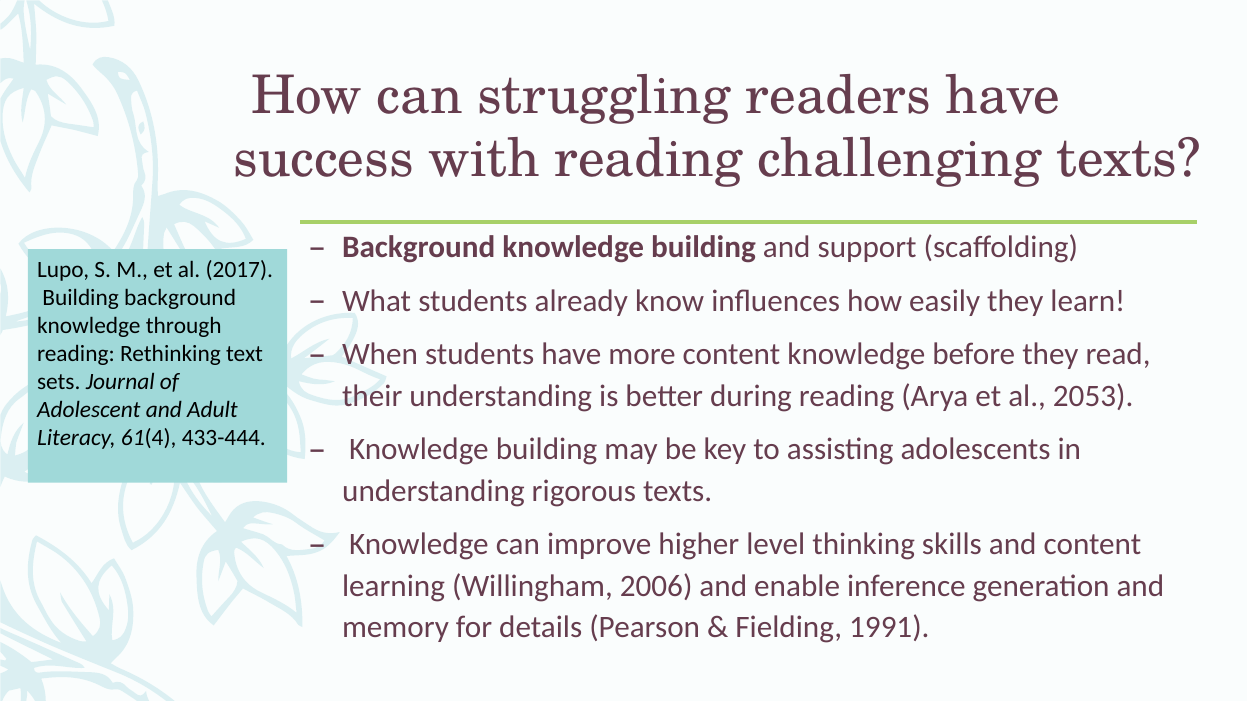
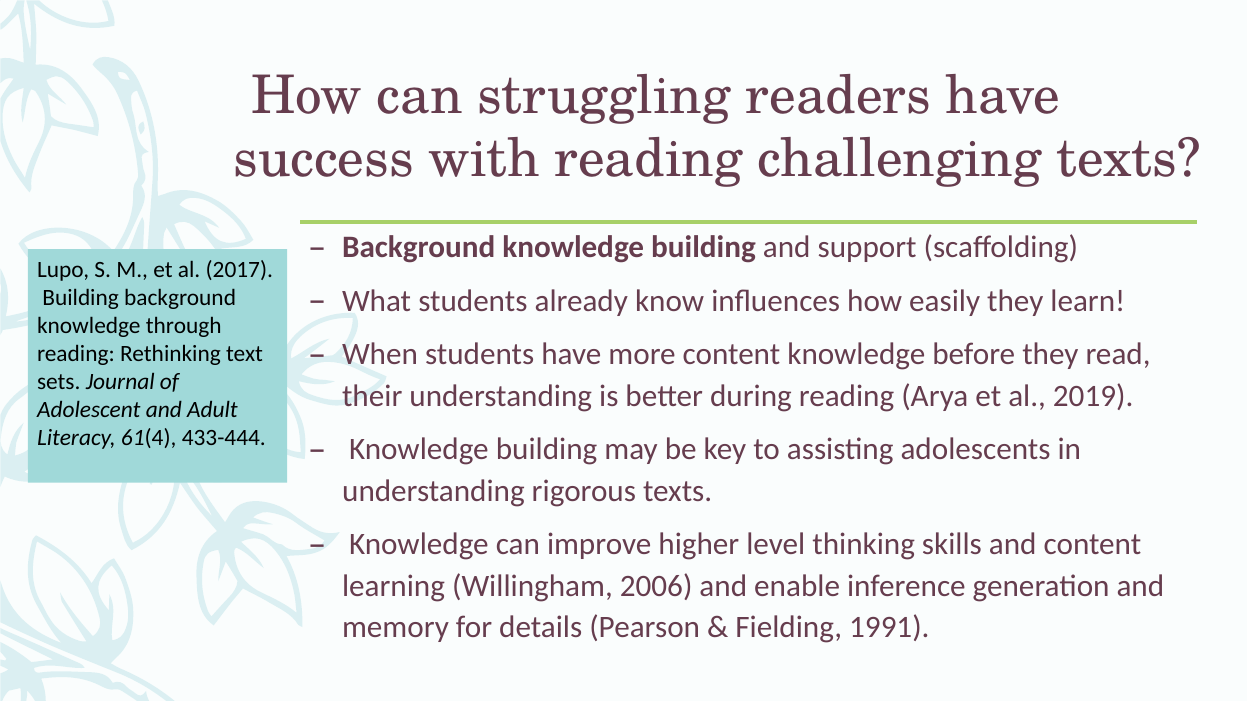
2053: 2053 -> 2019 (1093, 396)
